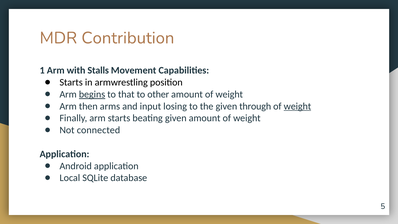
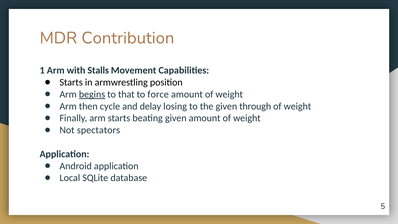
other: other -> force (158, 94)
arms: arms -> cycle (110, 106)
input: input -> delay (150, 106)
weight underline: present -> none (297, 106)
connected: connected -> spectators (98, 130)
